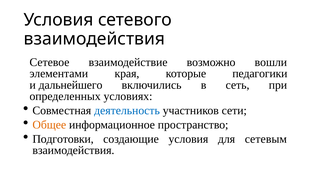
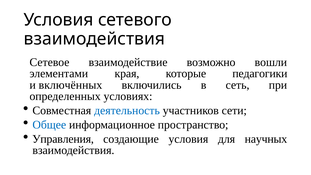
дальнейшего: дальнейшего -> включённых (70, 85)
Общее colour: orange -> blue (49, 125)
Подготовки: Подготовки -> Управления (63, 139)
сетевым: сетевым -> научных (266, 139)
